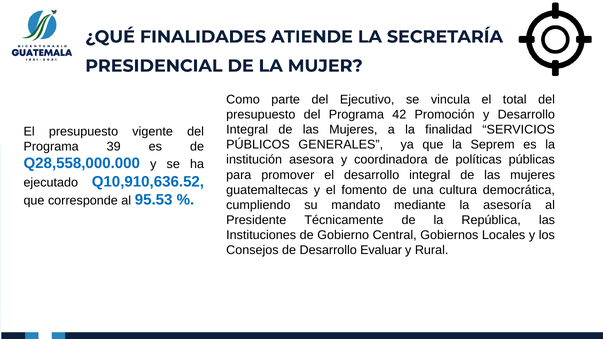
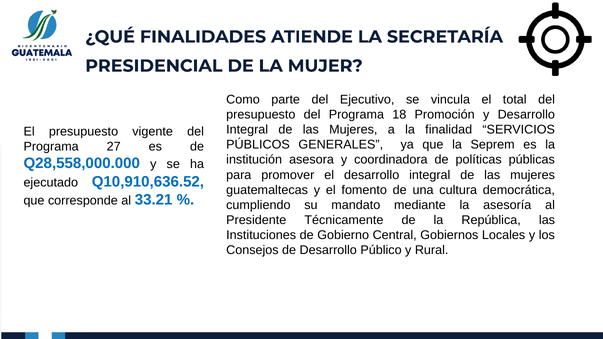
42: 42 -> 18 (399, 115)
39: 39 -> 27 (114, 147)
95.53: 95.53 -> 33.21 (154, 200)
Evaluar: Evaluar -> Público (381, 250)
